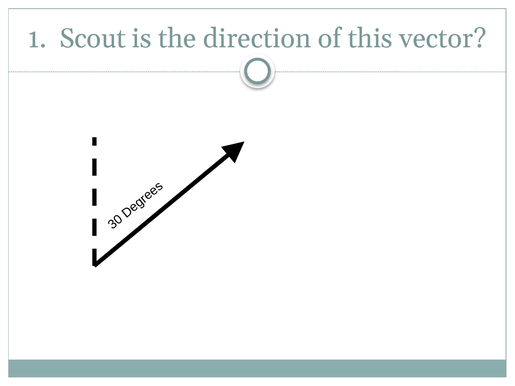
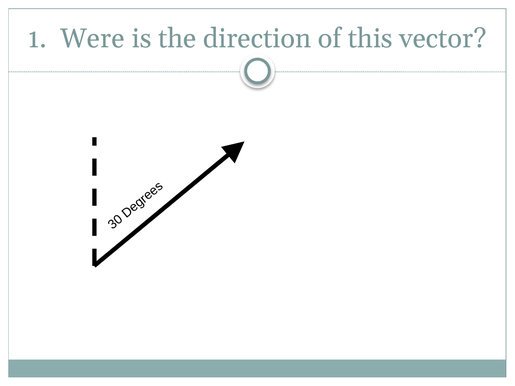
Scout: Scout -> Were (92, 39)
